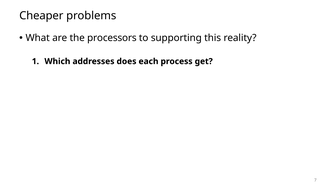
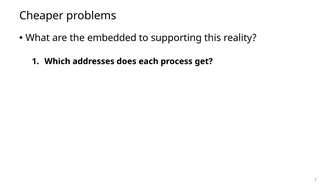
processors: processors -> embedded (112, 38)
